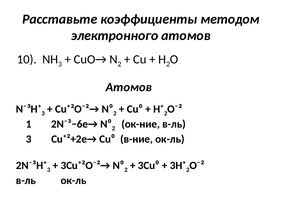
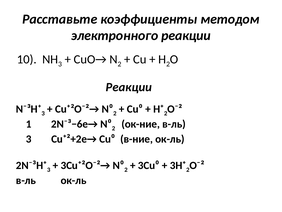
электронного атомов: атомов -> реакции (186, 36)
Атомов: Атомов -> Реакции (129, 87)
